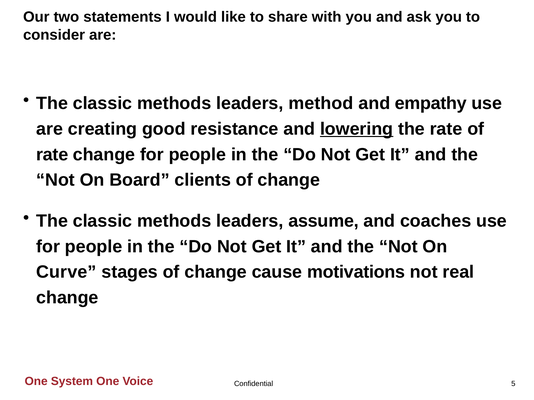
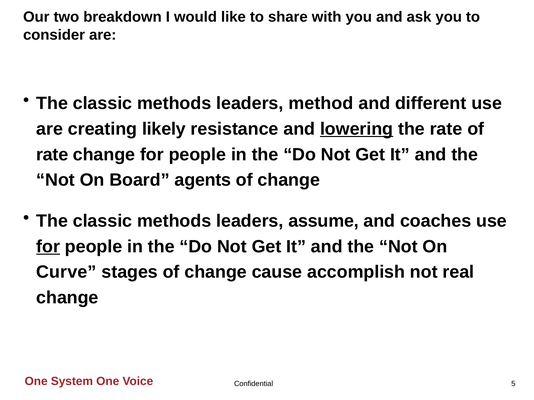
statements: statements -> breakdown (122, 17)
empathy: empathy -> different (431, 103)
good: good -> likely (164, 129)
clients: clients -> agents (203, 180)
for underline: none -> present (48, 247)
motivations: motivations -> accomplish (356, 272)
